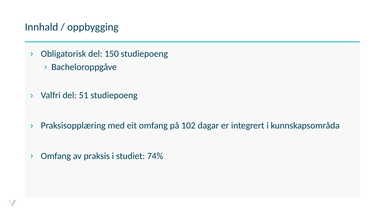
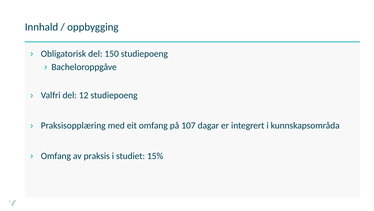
51: 51 -> 12 (84, 95)
102: 102 -> 107 (188, 125)
74%: 74% -> 15% (155, 155)
